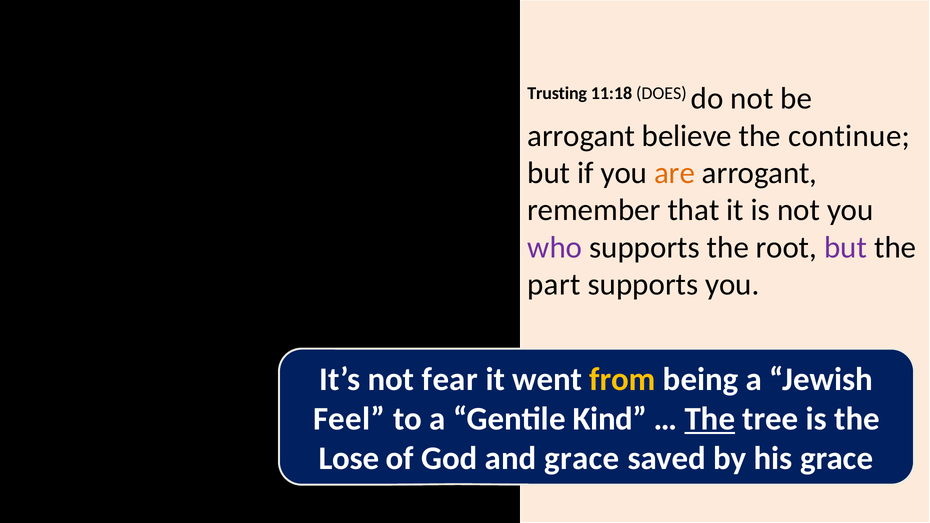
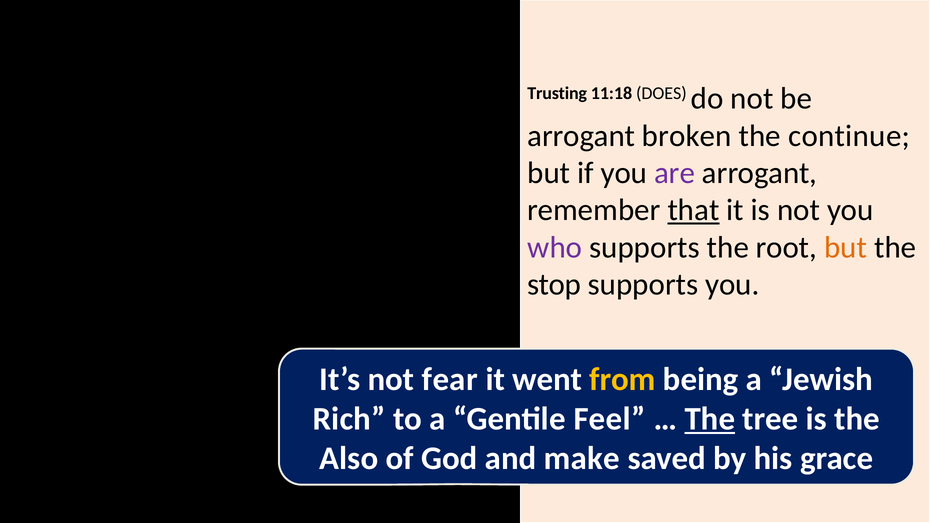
believe: believe -> broken (687, 136)
are colour: orange -> purple (675, 173)
that underline: none -> present (694, 210)
but colour: purple -> orange (846, 247)
part: part -> stop (554, 285)
Feel: Feel -> Rich (349, 419)
Kind: Kind -> Feel (610, 419)
Lose: Lose -> Also (349, 459)
and grace: grace -> make (582, 459)
